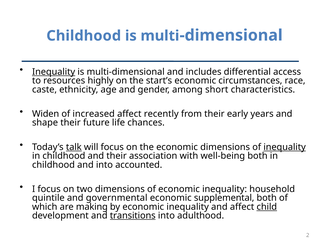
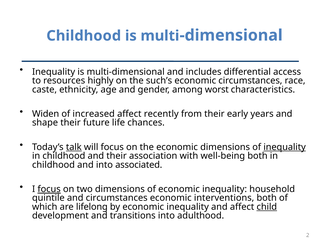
Inequality underline: present -> none (54, 72)
start’s: start’s -> such’s (159, 81)
short: short -> worst (217, 89)
accounted: accounted -> associated (139, 165)
focus underline: none -> present (49, 189)
and governmental: governmental -> circumstances (117, 198)
supplemental: supplemental -> interventions (224, 198)
making: making -> lifelong (92, 207)
transitions underline: present -> none (133, 215)
